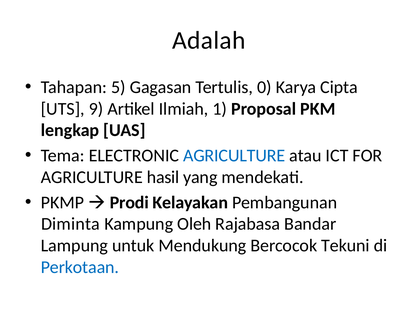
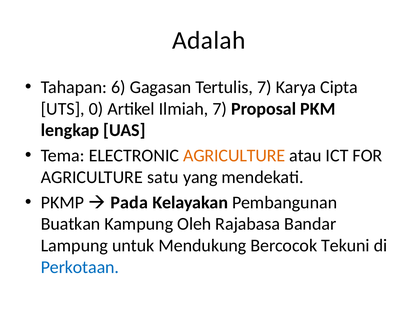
5: 5 -> 6 (118, 87)
Tertulis 0: 0 -> 7 (264, 87)
9: 9 -> 0 (96, 109)
Ilmiah 1: 1 -> 7 (220, 109)
AGRICULTURE colour: blue -> orange (234, 156)
hasil: hasil -> satu (163, 177)
Prodi: Prodi -> Pada (129, 203)
Diminta: Diminta -> Buatkan (71, 224)
